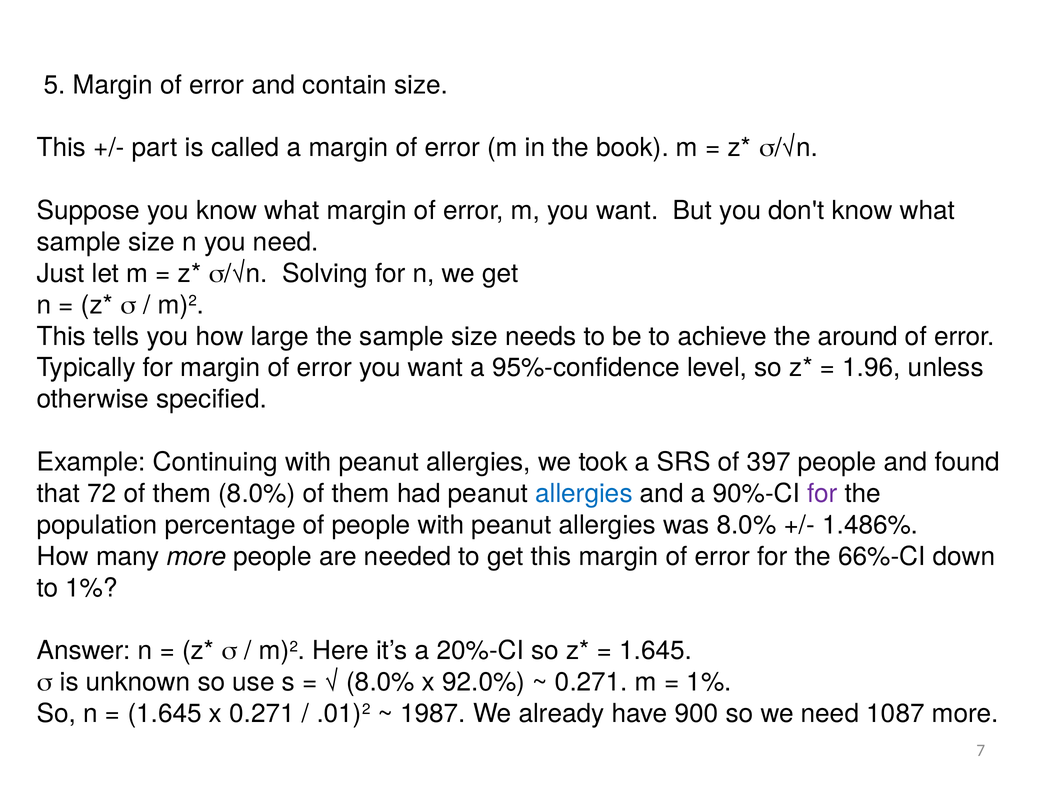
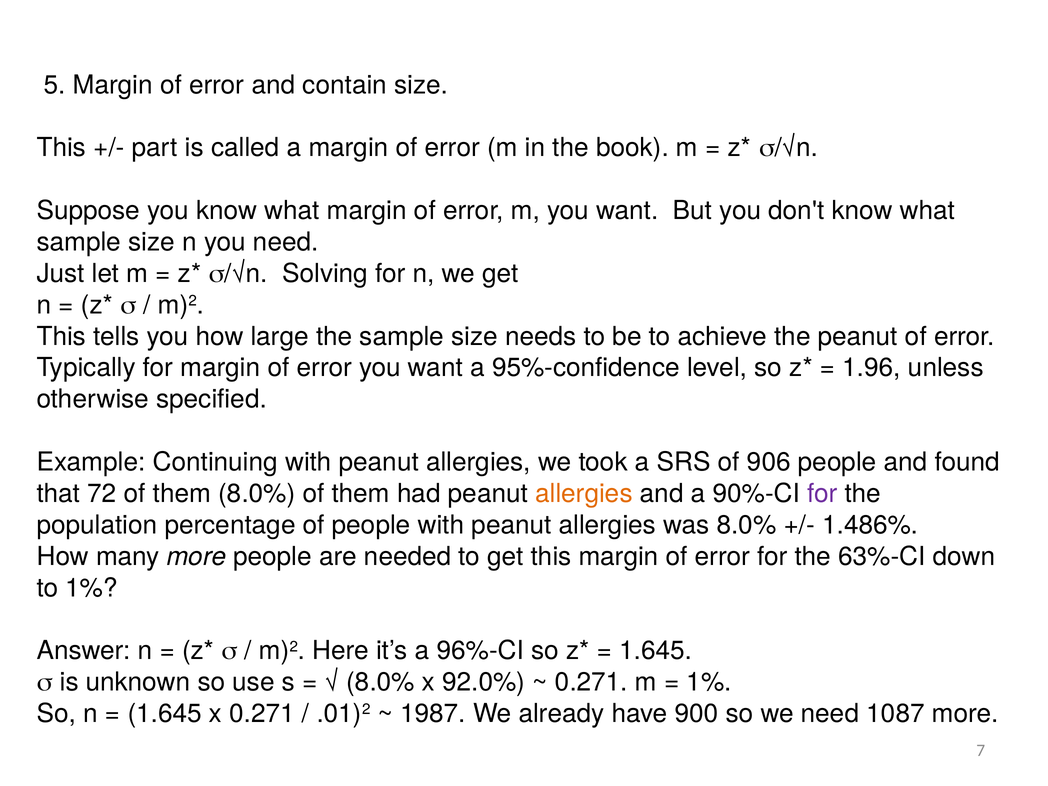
the around: around -> peanut (858, 336)
397: 397 -> 906 (769, 462)
allergies colour: blue -> orange (584, 494)
66%-CI: 66%-CI -> 63%-CI (882, 556)
20%-CI: 20%-CI -> 96%-CI (480, 651)
